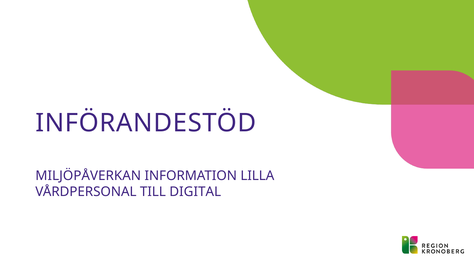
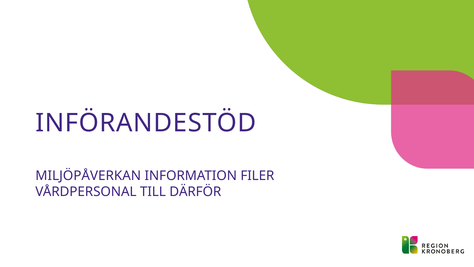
LILLA: LILLA -> FILER (257, 176)
DIGITAL: DIGITAL -> DÄRFÖR (195, 192)
